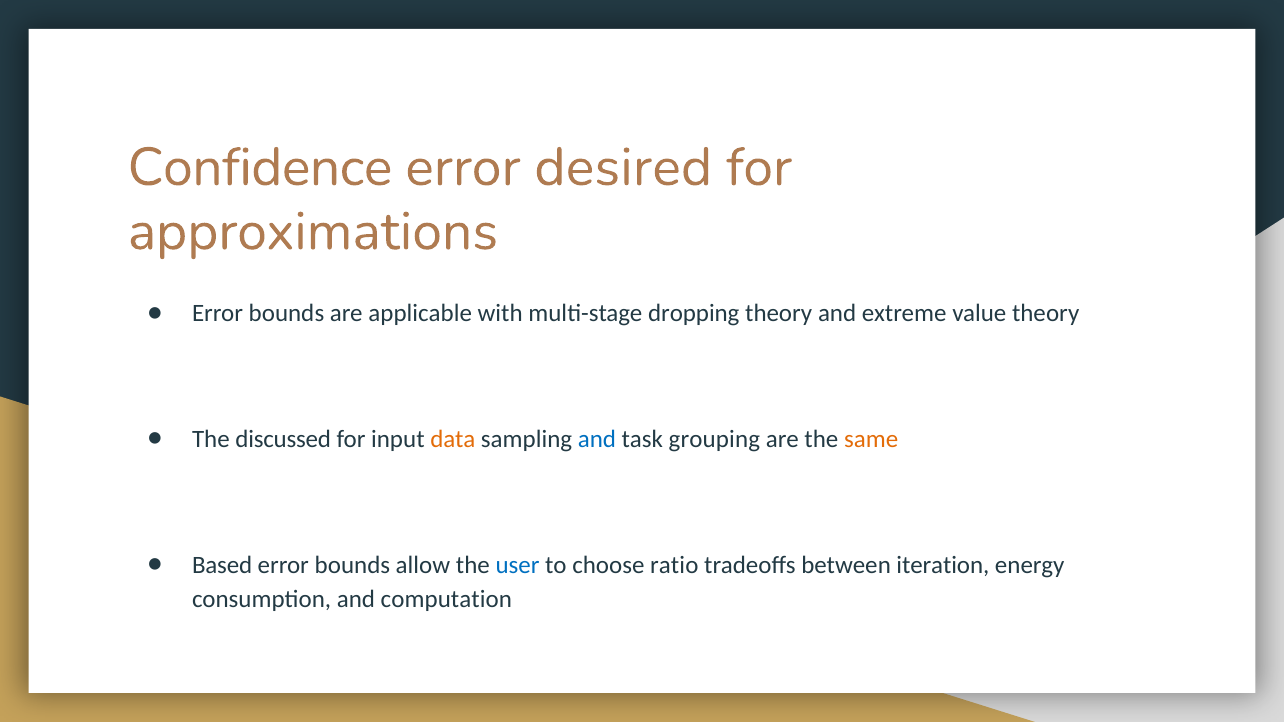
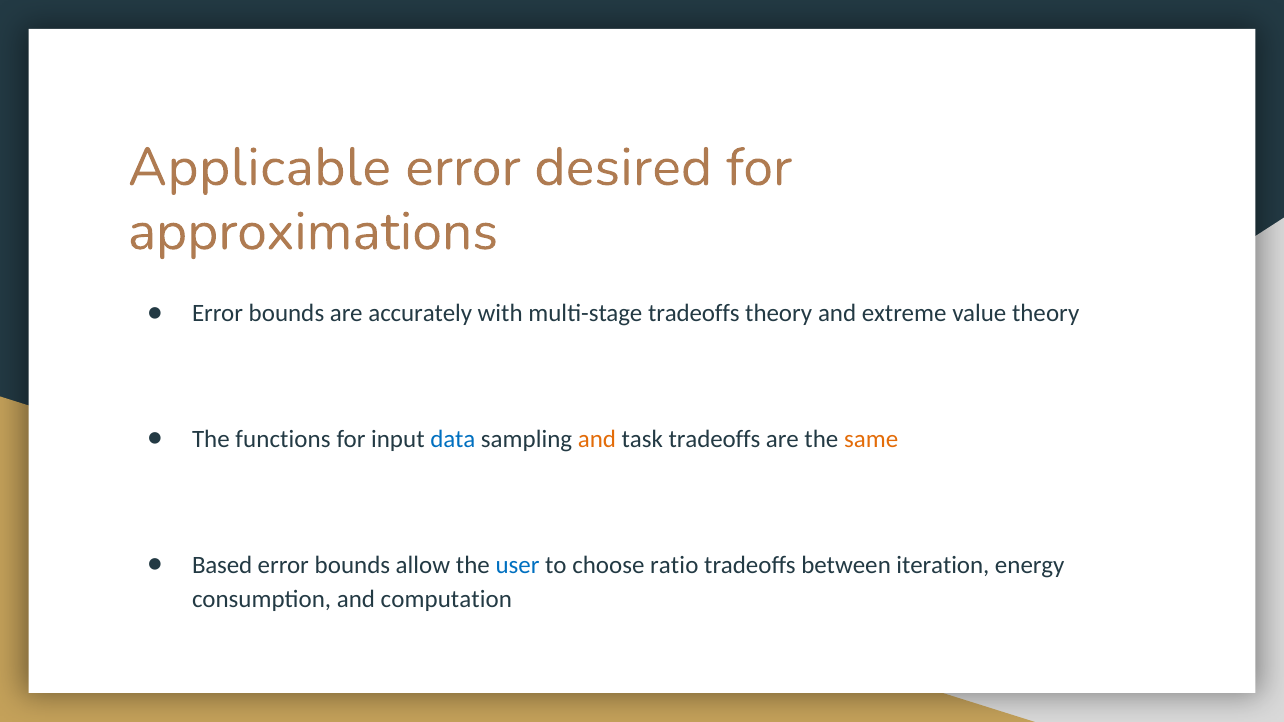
Confidence: Confidence -> Applicable (259, 167)
applicable: applicable -> accurately (420, 314)
multi-stage dropping: dropping -> tradeoffs (694, 314)
discussed: discussed -> functions (283, 439)
data colour: orange -> blue (453, 439)
and colour: blue -> orange (597, 439)
task grouping: grouping -> tradeoffs (715, 439)
